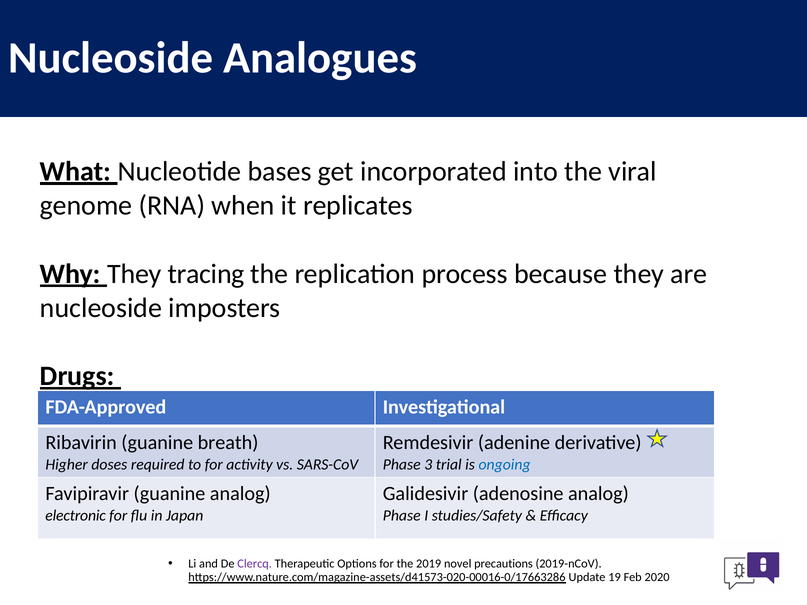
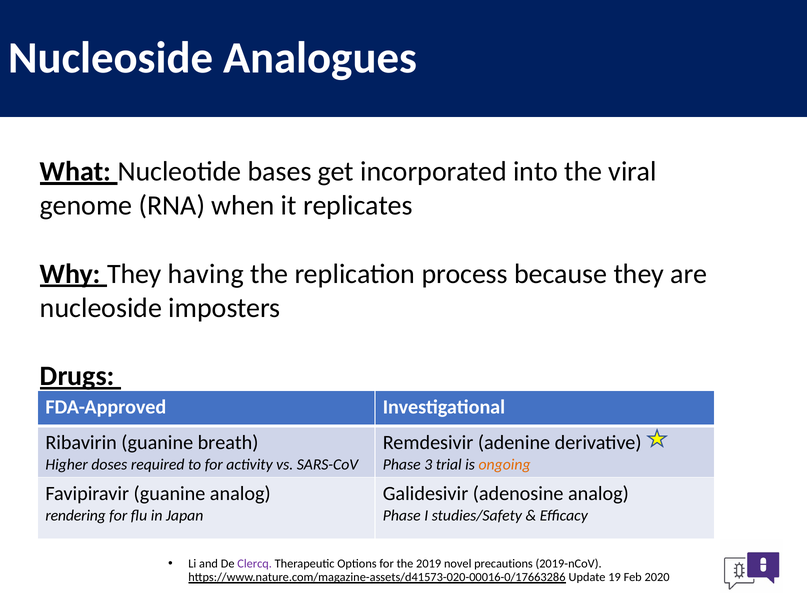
tracing: tracing -> having (206, 274)
ongoing colour: blue -> orange (505, 465)
electronic: electronic -> rendering (76, 516)
